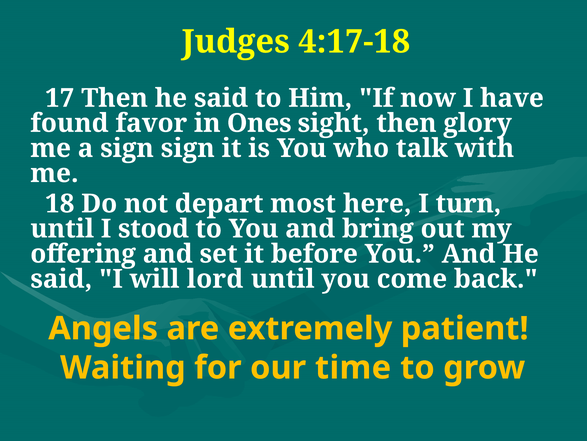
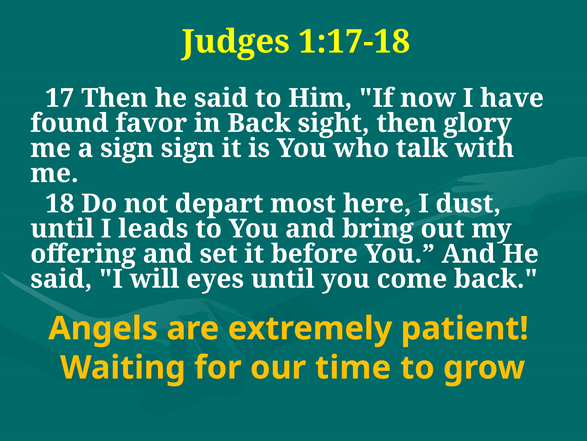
4:17-18: 4:17-18 -> 1:17-18 (354, 42)
in Ones: Ones -> Back (259, 123)
turn: turn -> dust (468, 203)
stood: stood -> leads (153, 228)
lord: lord -> eyes (215, 279)
